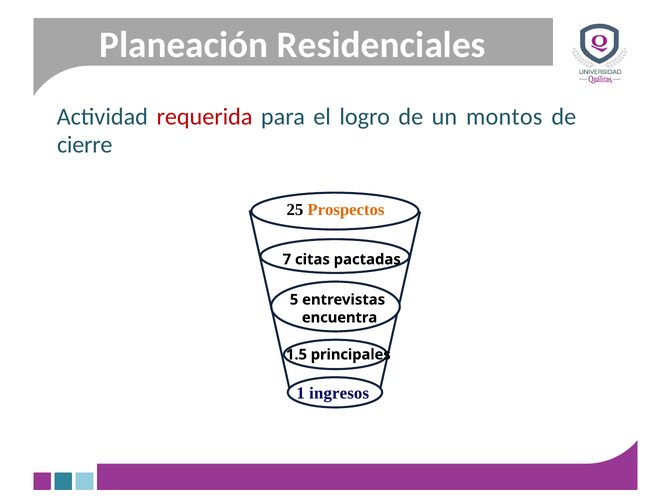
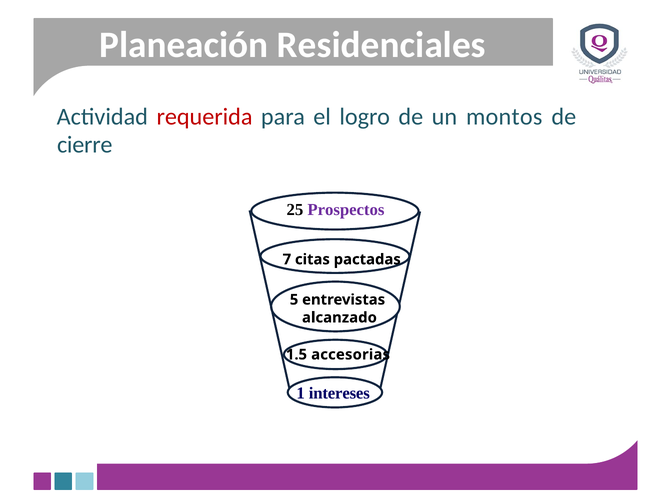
Prospectos colour: orange -> purple (346, 210)
encuentra: encuentra -> alcanzado (339, 318)
principales: principales -> accesorias (351, 355)
ingresos: ingresos -> intereses (339, 393)
